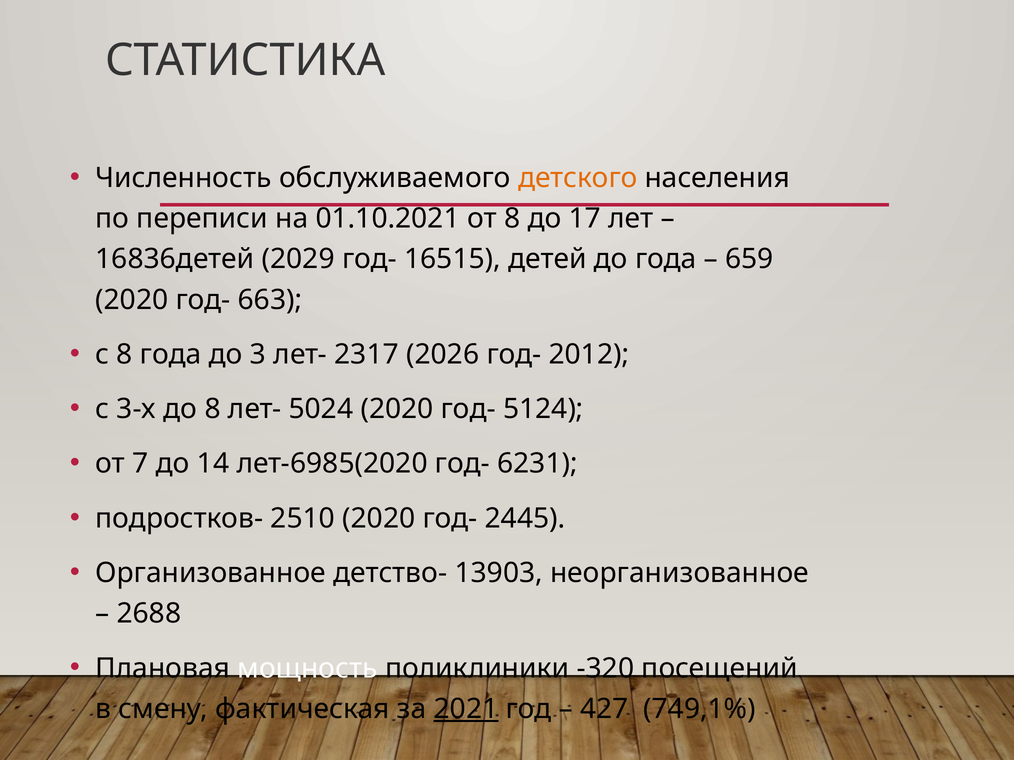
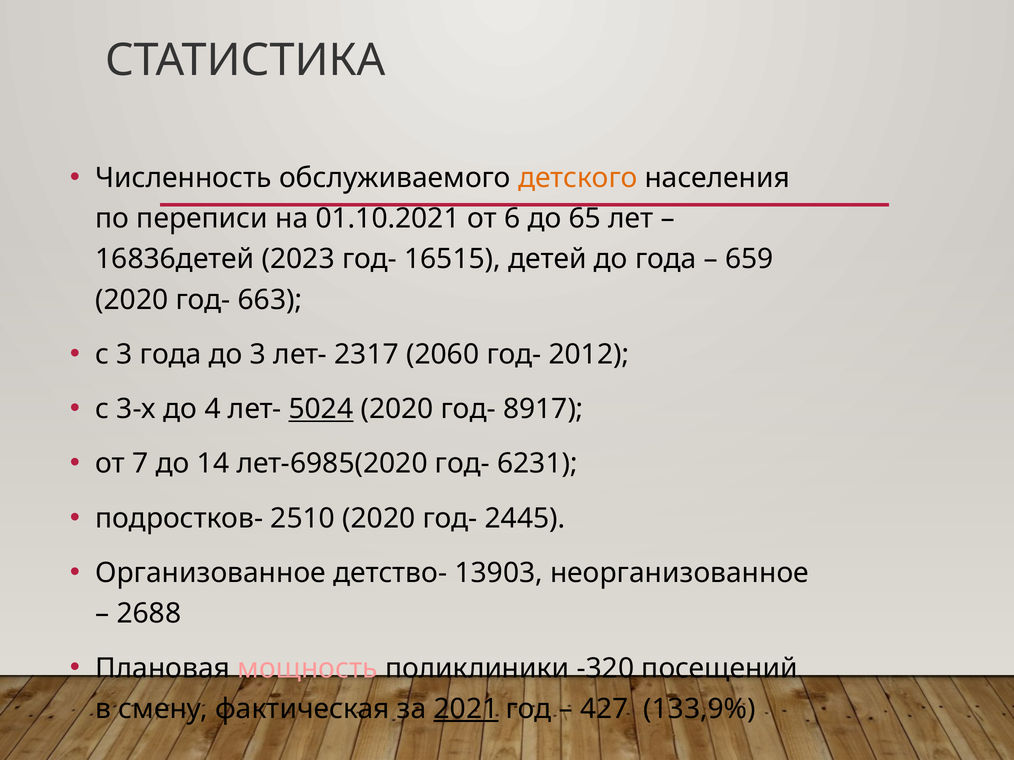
от 8: 8 -> 6 (512, 219)
17: 17 -> 65 (585, 219)
2029: 2029 -> 2023 (298, 259)
с 8: 8 -> 3 (125, 355)
2026: 2026 -> 2060 (443, 355)
до 8: 8 -> 4 (213, 409)
5024 underline: none -> present (321, 409)
5124: 5124 -> 8917 (543, 409)
мощность colour: white -> pink (308, 669)
749,1%: 749,1% -> 133,9% (699, 709)
